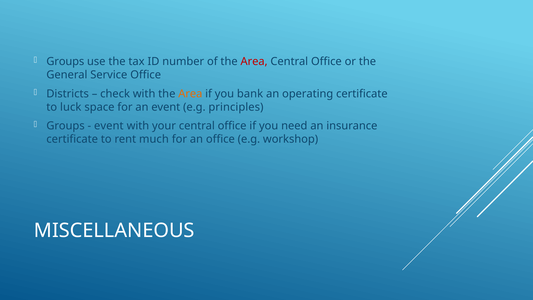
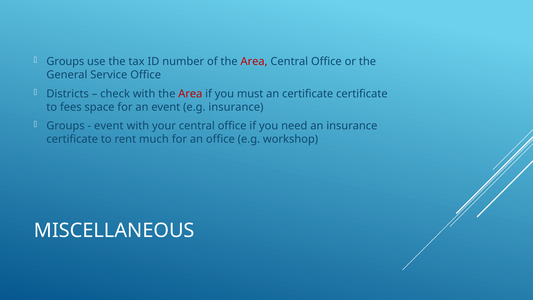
Area colour: orange -> red (190, 94)
bank: bank -> must (250, 94)
an operating: operating -> certificate (308, 94)
luck: luck -> fees (71, 107)
e.g principles: principles -> insurance (236, 107)
